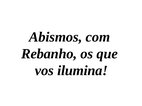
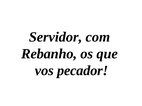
Abismos: Abismos -> Servidor (56, 37)
ilumina: ilumina -> pecador (83, 71)
